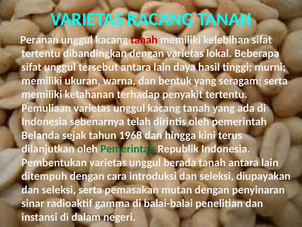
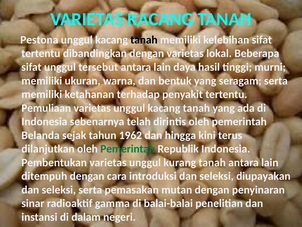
Peranan: Peranan -> Pestona (39, 40)
tanah colour: red -> black (144, 40)
1968: 1968 -> 1962 (130, 135)
berada: berada -> kurang (180, 162)
